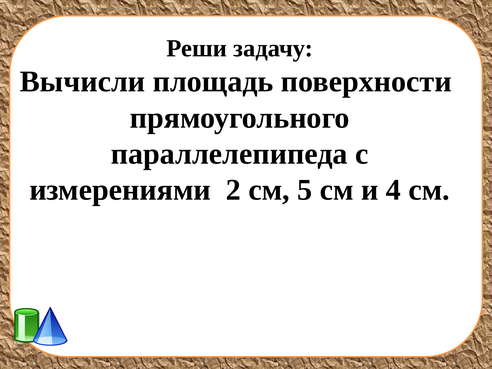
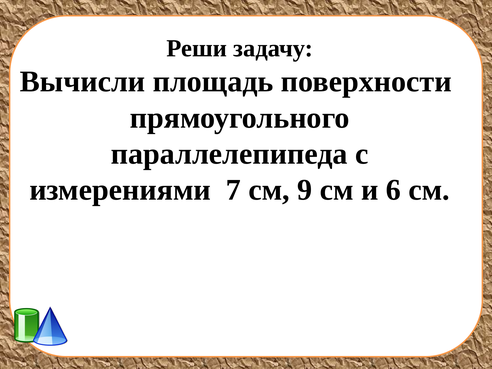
2: 2 -> 7 (233, 190)
5: 5 -> 9 (305, 190)
4: 4 -> 6 (393, 190)
